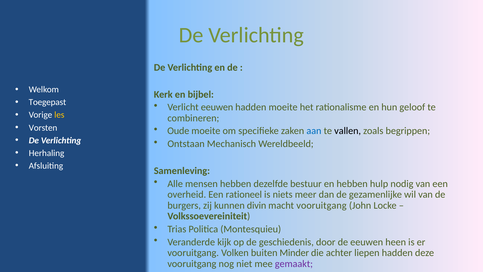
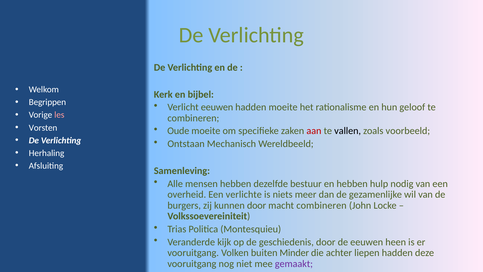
Toegepast: Toegepast -> Begrippen (47, 102)
les colour: yellow -> pink (59, 115)
aan colour: blue -> red (314, 131)
begrippen: begrippen -> voorbeeld (408, 131)
rationeel: rationeel -> verlichte (244, 194)
kunnen divin: divin -> door (257, 205)
macht vooruitgang: vooruitgang -> combineren (321, 205)
